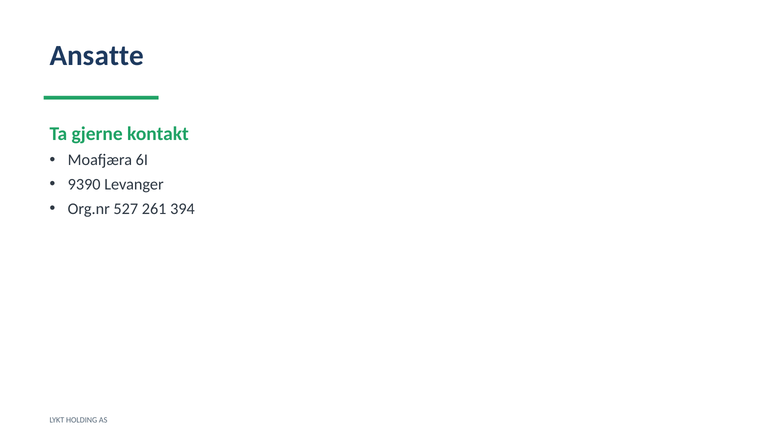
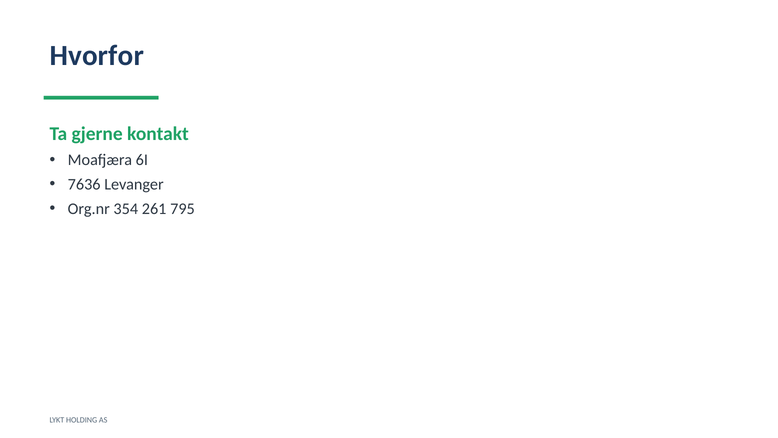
Ansatte: Ansatte -> Hvorfor (97, 56)
9390: 9390 -> 7636 (84, 184)
527: 527 -> 354 (126, 209)
394: 394 -> 795 (182, 209)
